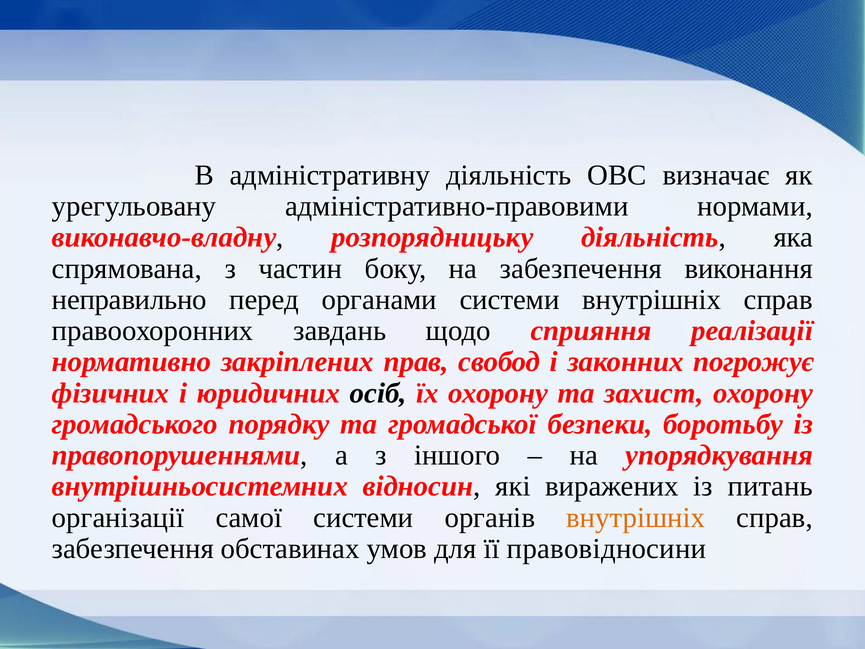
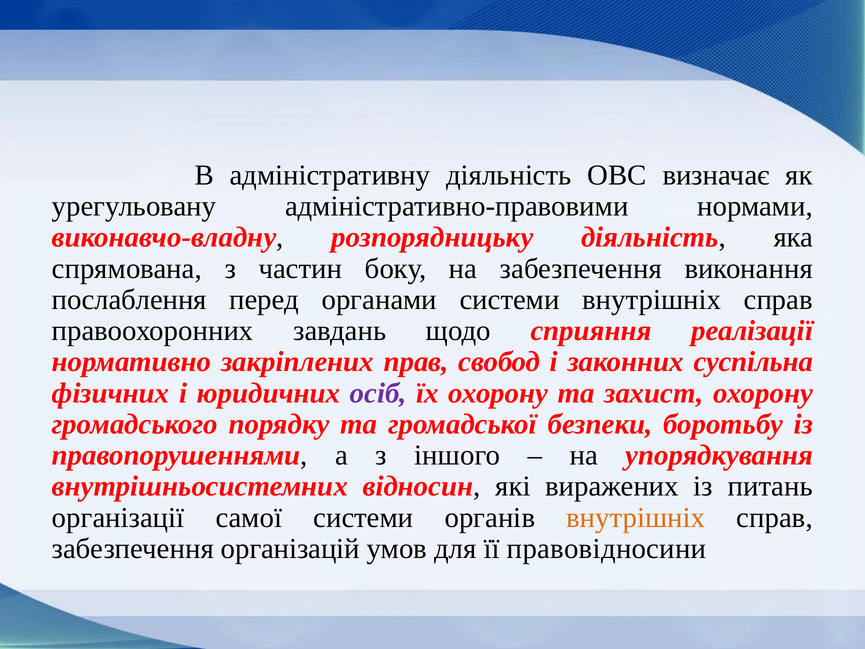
неправильно: неправильно -> послаблення (129, 300)
погрожує: погрожує -> суспільна (753, 362)
осіб colour: black -> purple (378, 393)
обставинах: обставинах -> організацій (290, 549)
